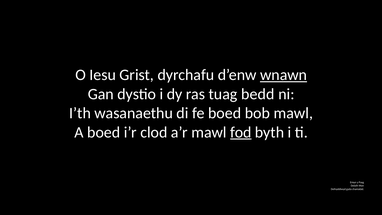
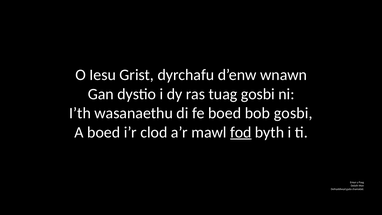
wnawn underline: present -> none (284, 75)
tuag bedd: bedd -> gosbi (258, 94)
bob mawl: mawl -> gosbi (293, 113)
